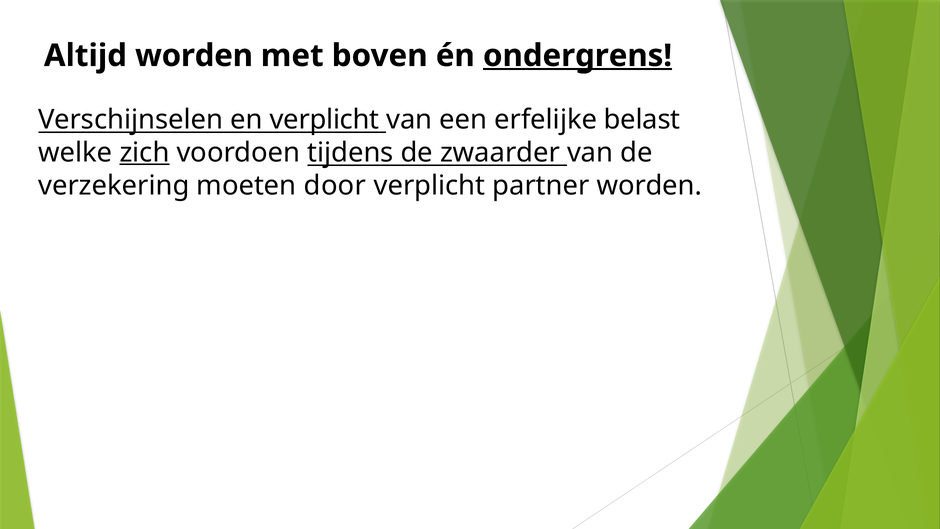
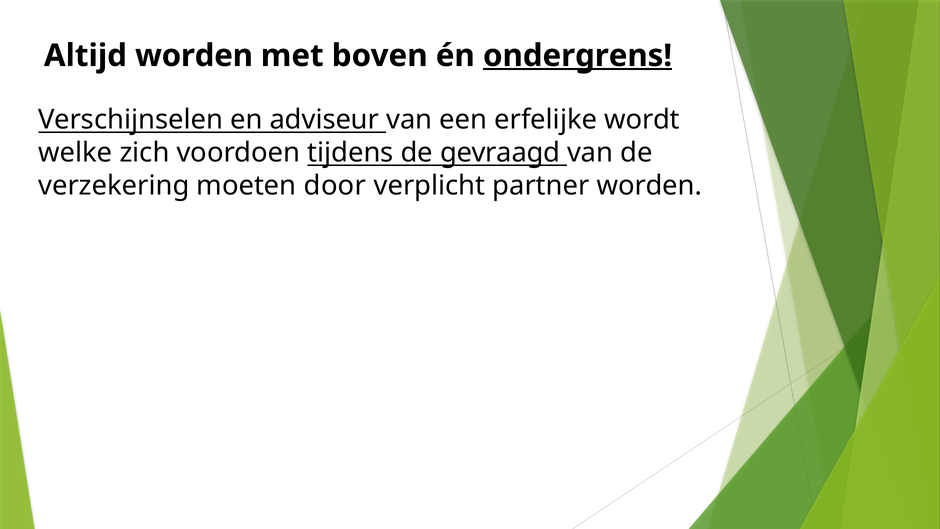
en verplicht: verplicht -> adviseur (324, 120)
belast: belast -> wordt (642, 120)
zich underline: present -> none (145, 153)
zwaarder: zwaarder -> gevraagd (500, 153)
